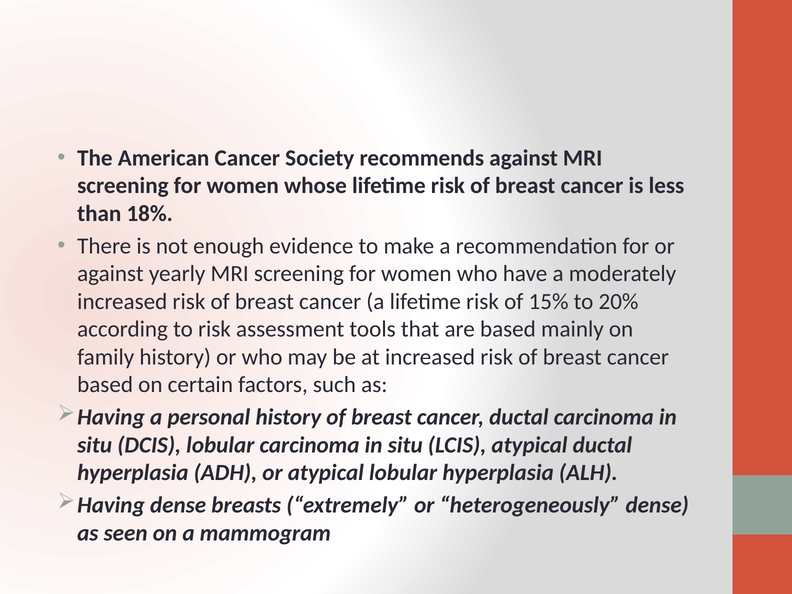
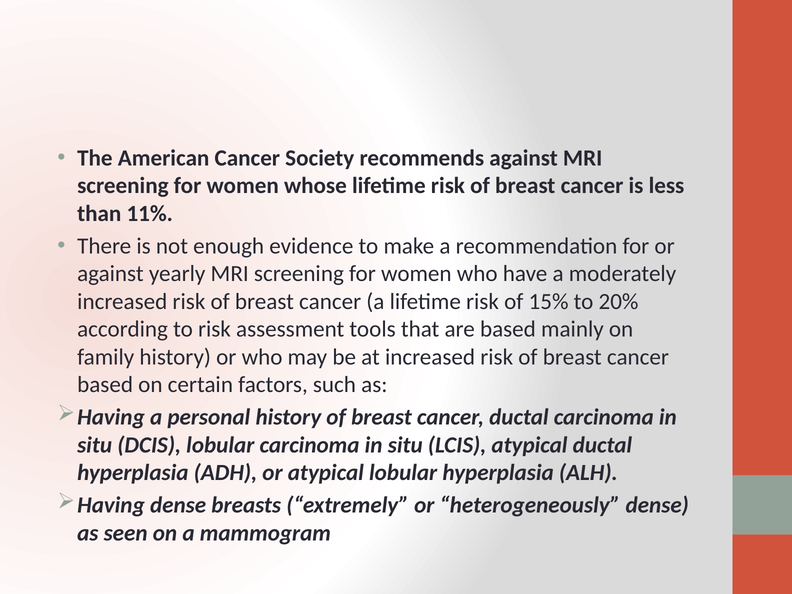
18%: 18% -> 11% (150, 213)
